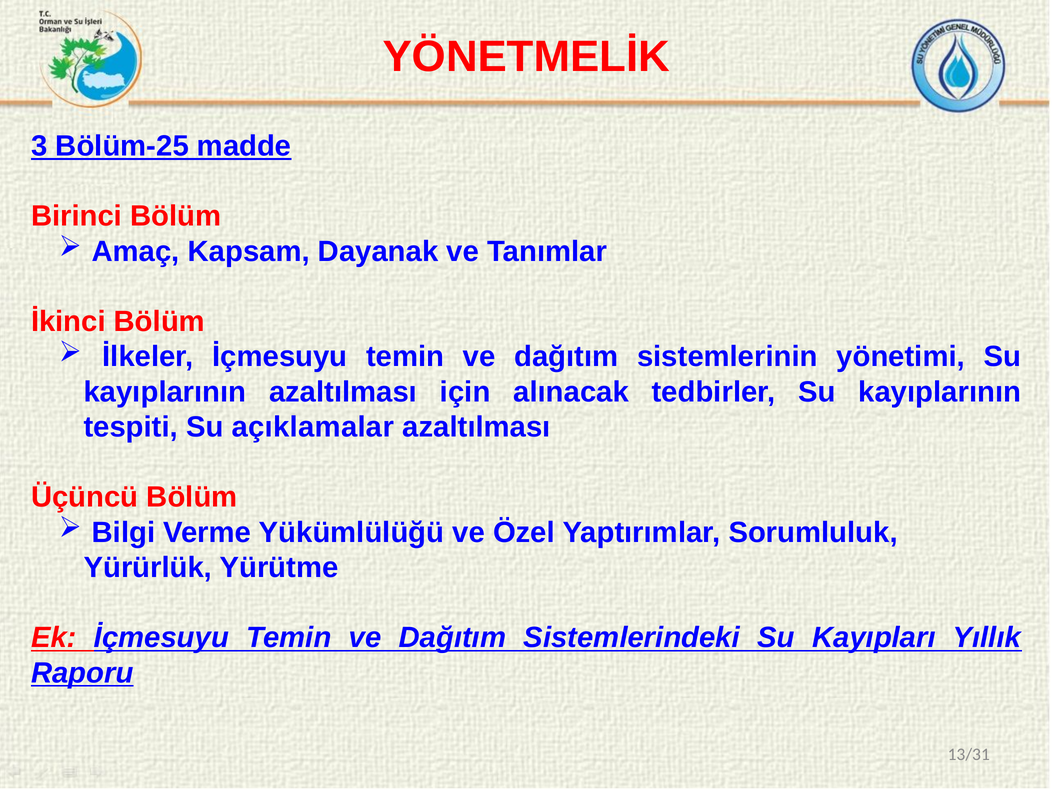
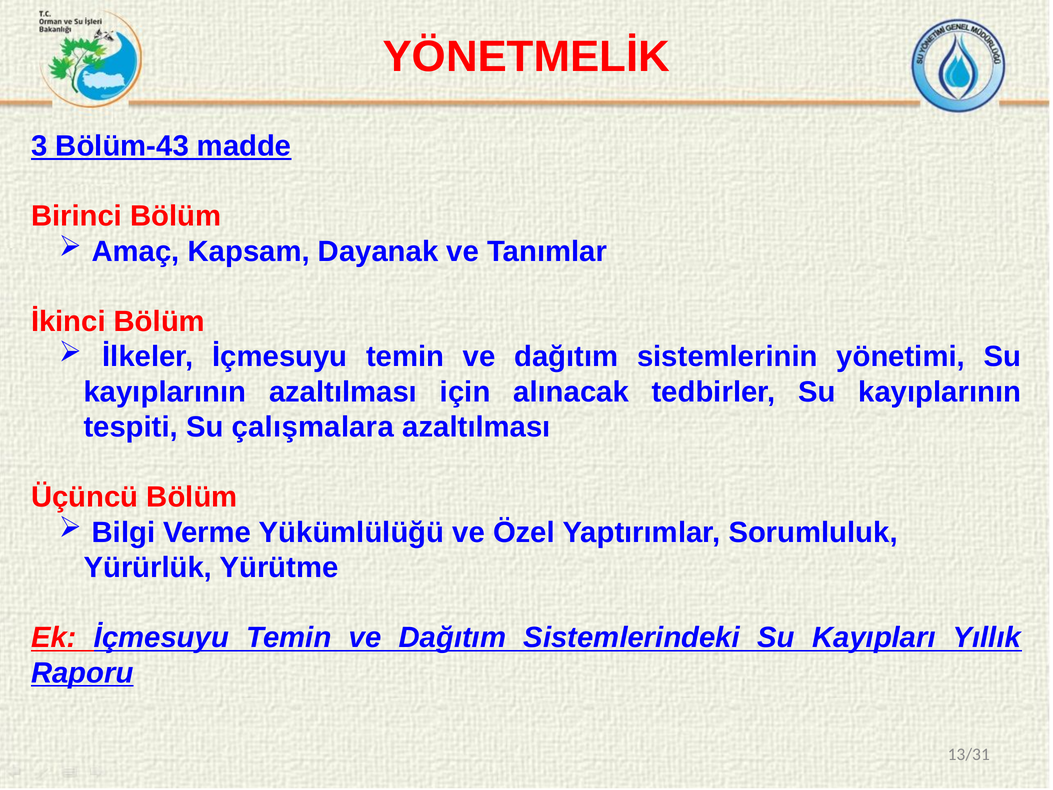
Bölüm-25: Bölüm-25 -> Bölüm-43 (122, 146)
açıklamalar: açıklamalar -> çalışmalara (313, 427)
